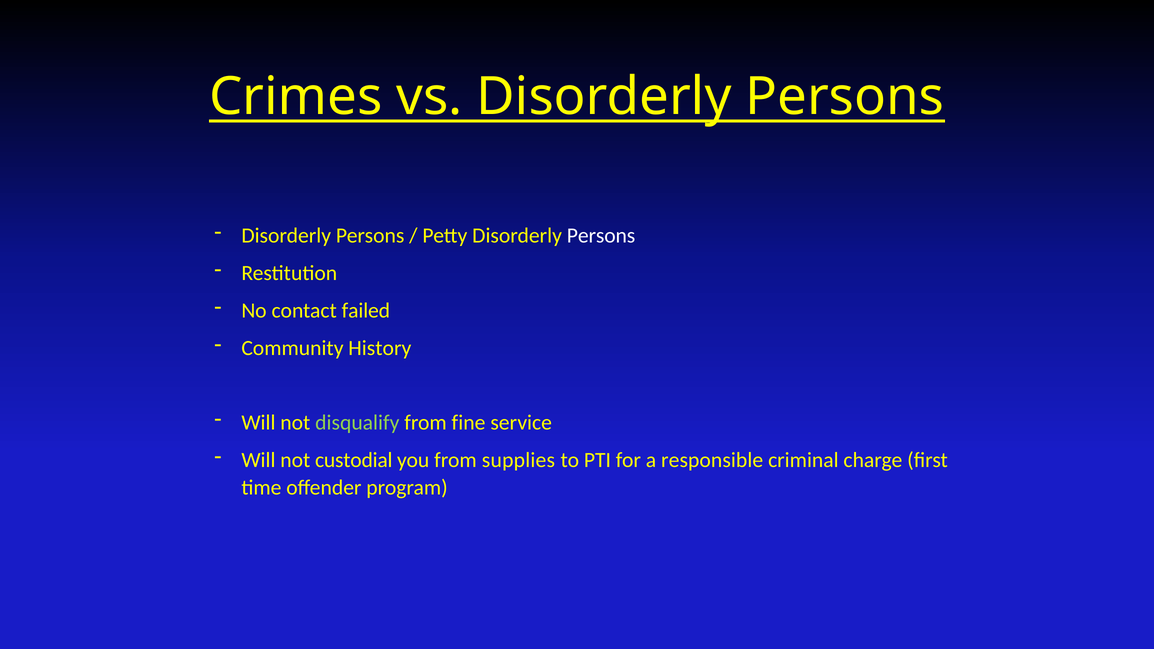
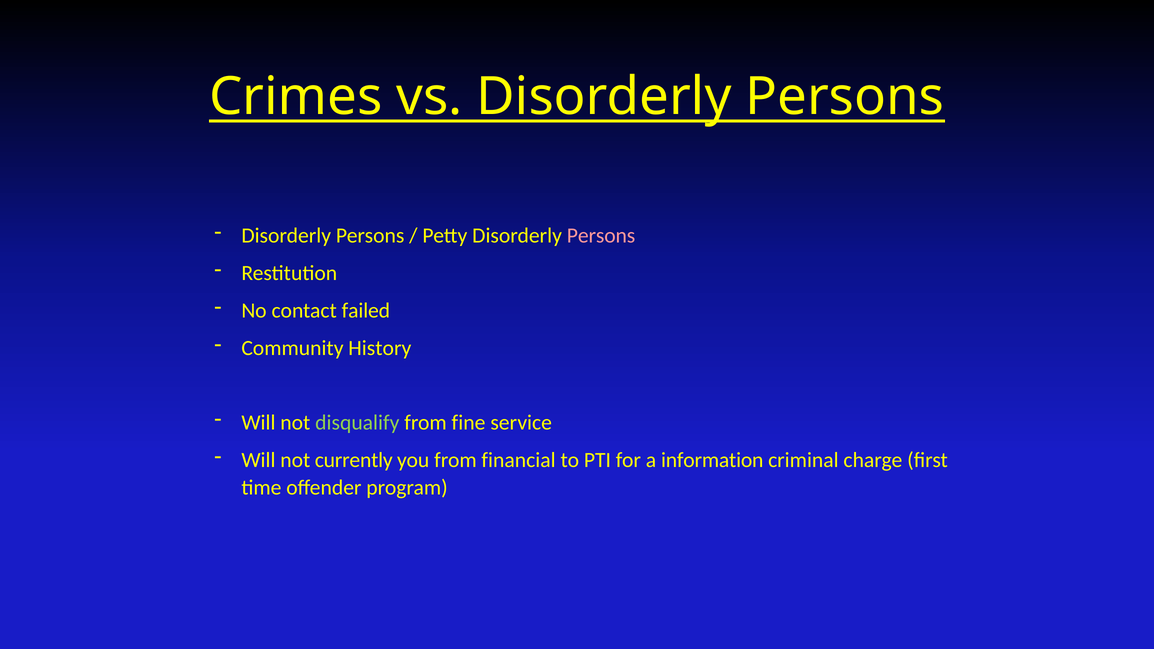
Persons colour: white -> pink (601, 236)
custodial: custodial -> currently (354, 460)
supplies: supplies -> financial (519, 460)
responsible: responsible -> information (712, 460)
